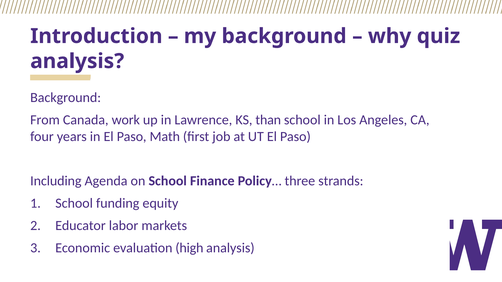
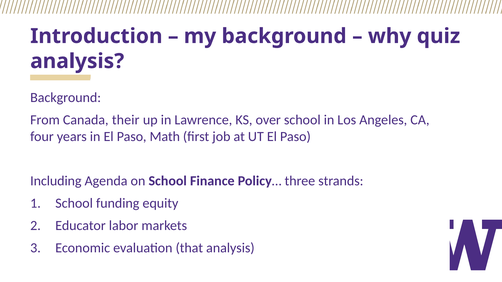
work: work -> their (126, 120)
than: than -> over (268, 120)
high: high -> that (189, 248)
